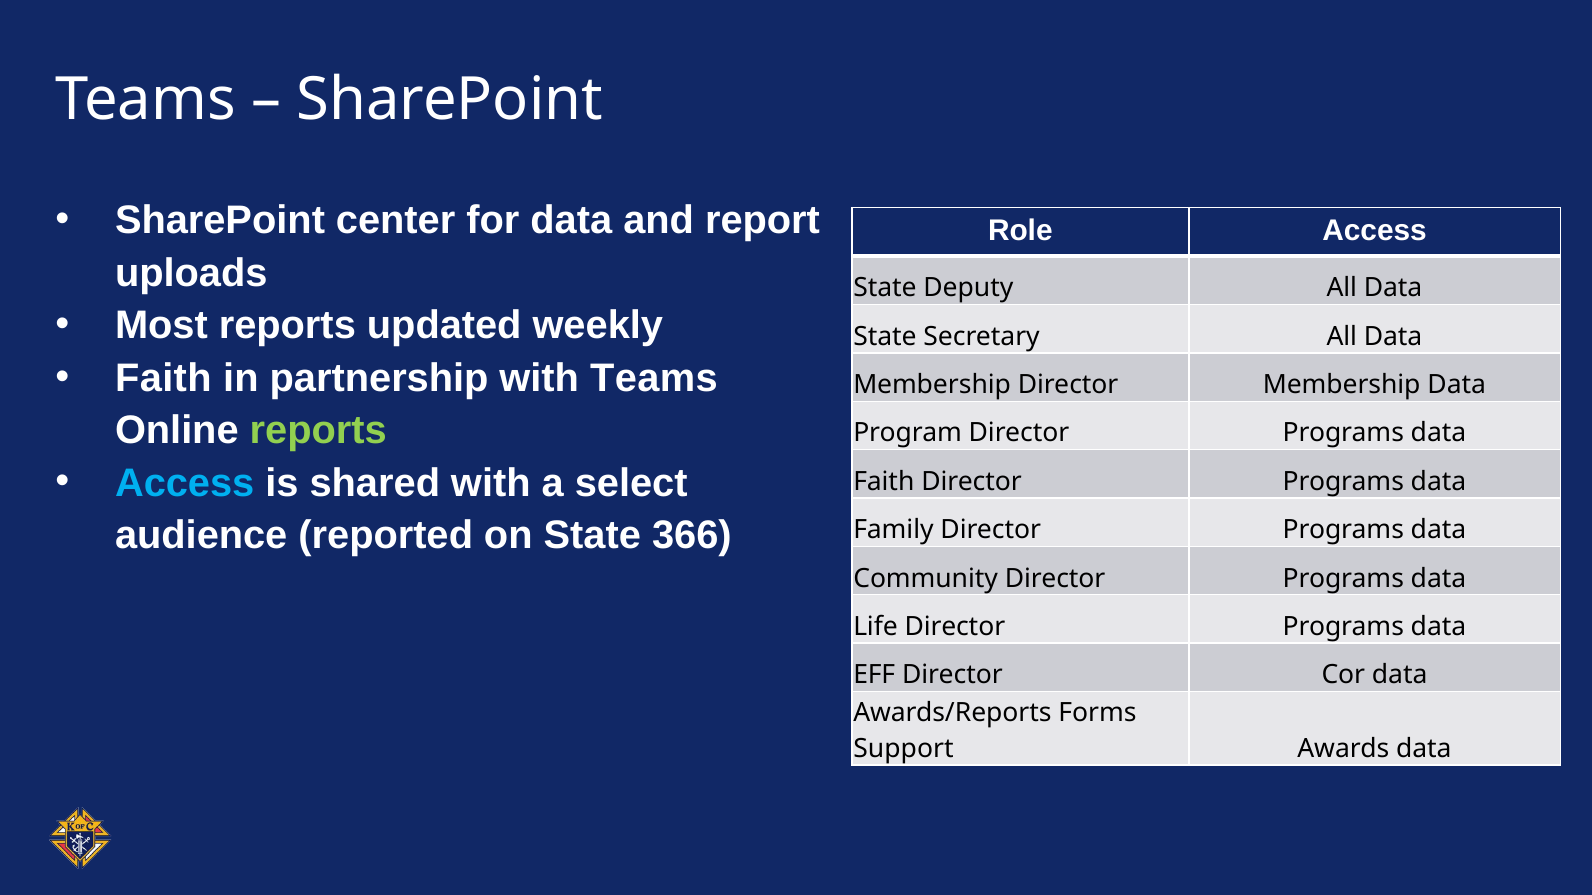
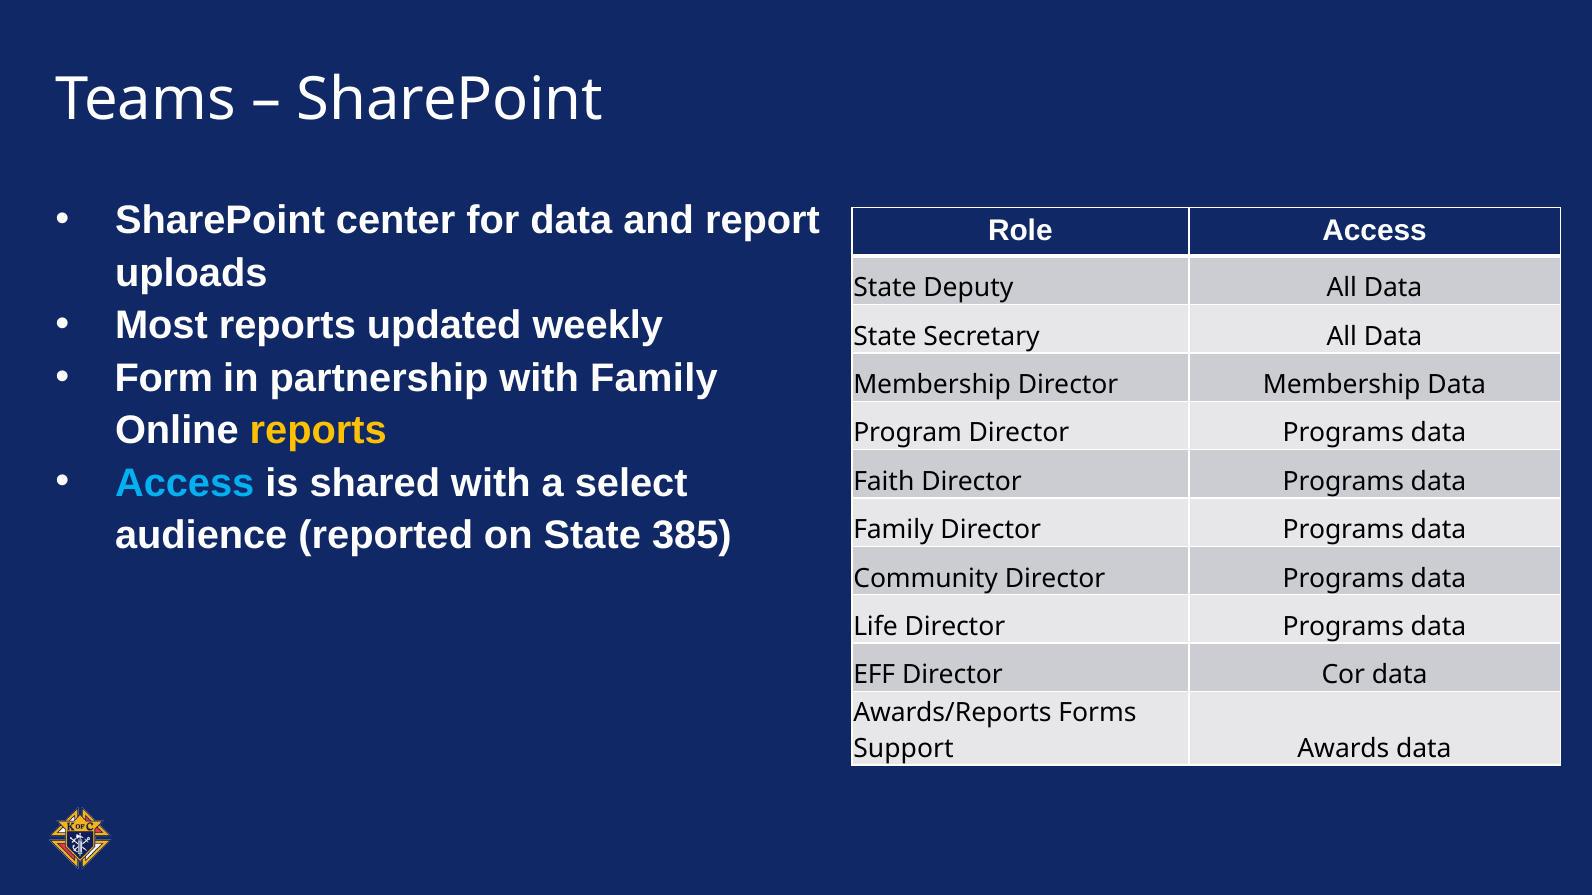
Faith: Faith -> Form (164, 378)
with Teams: Teams -> Family (654, 378)
reports colour: light green -> yellow (318, 431)
366: 366 -> 385 (692, 536)
